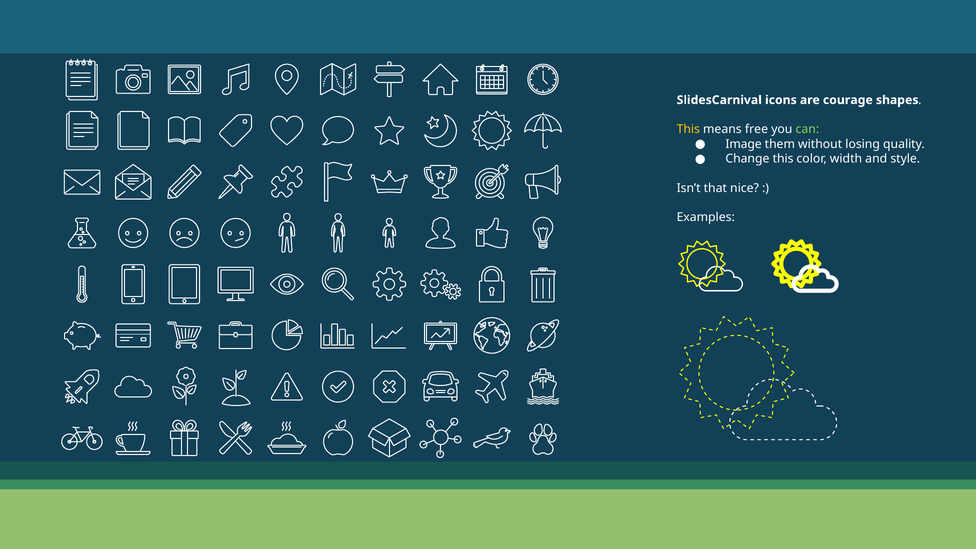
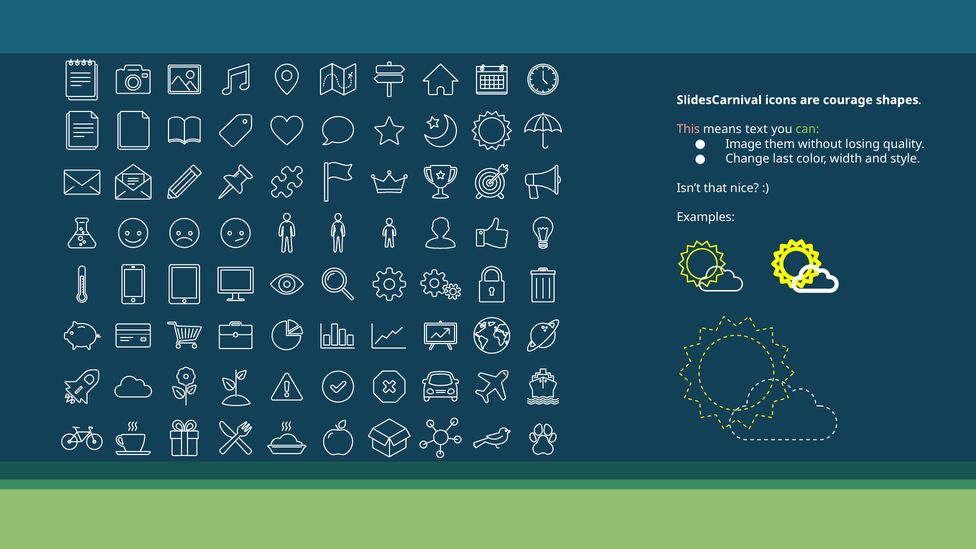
This colour: yellow -> pink (688, 129)
free: free -> text (756, 129)
Change this: this -> last (783, 159)
